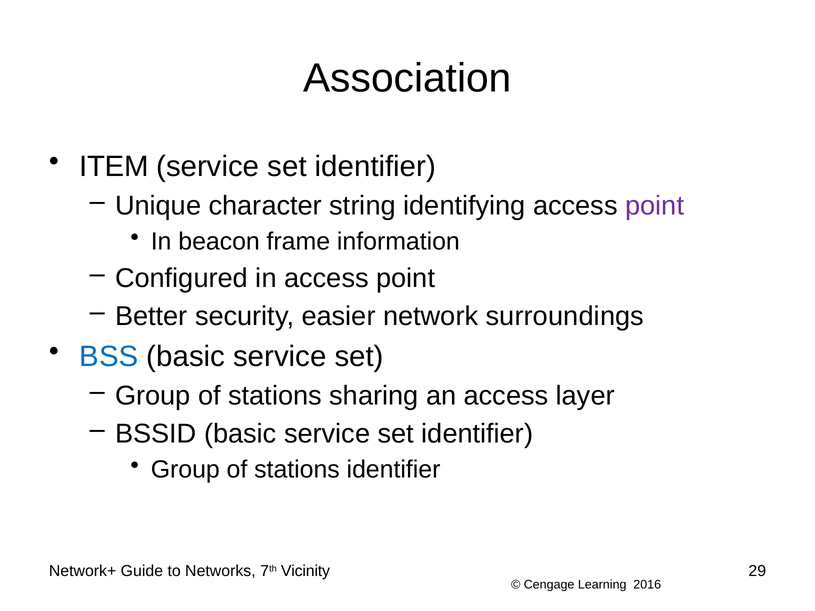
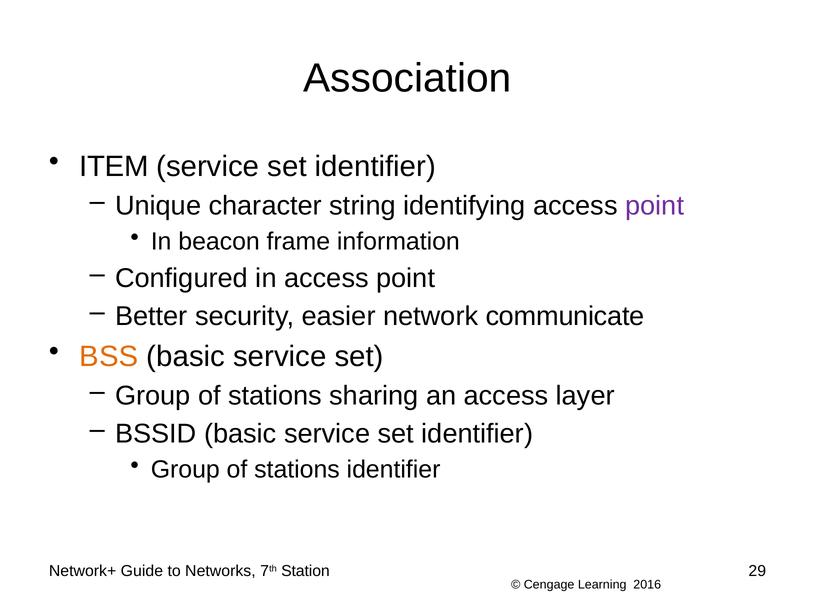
surroundings: surroundings -> communicate (565, 317)
BSS colour: blue -> orange (109, 356)
Vicinity: Vicinity -> Station (305, 571)
